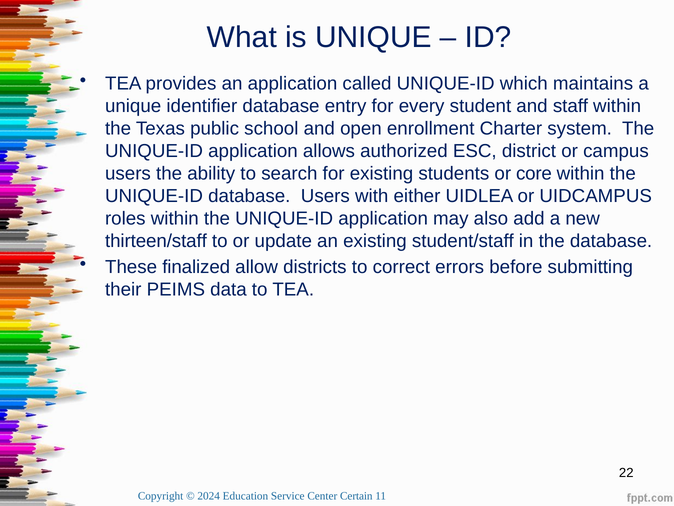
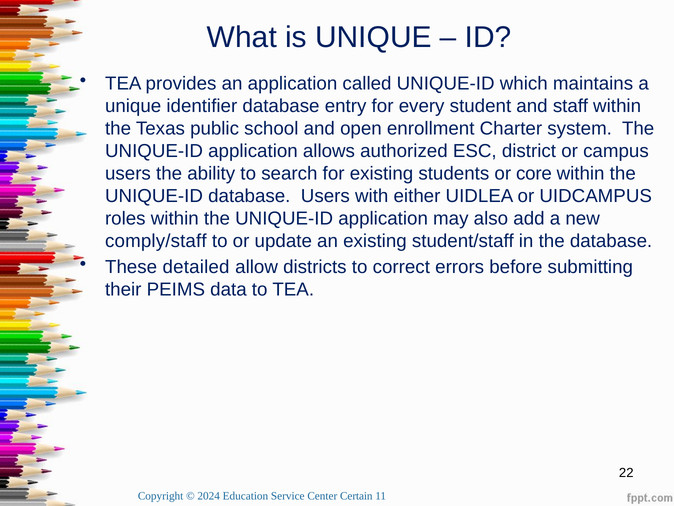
thirteen/staff: thirteen/staff -> comply/staff (156, 241)
finalized: finalized -> detailed (196, 267)
